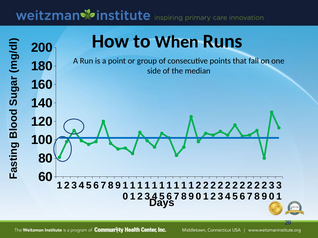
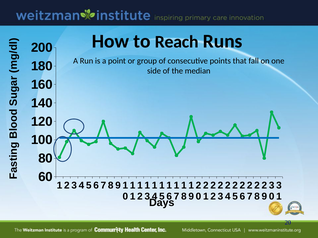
When: When -> Reach (177, 42)
